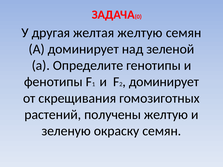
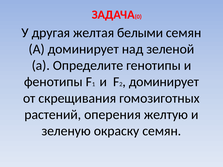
желтая желтую: желтую -> белыми (140, 33)
получены: получены -> оперения (113, 115)
